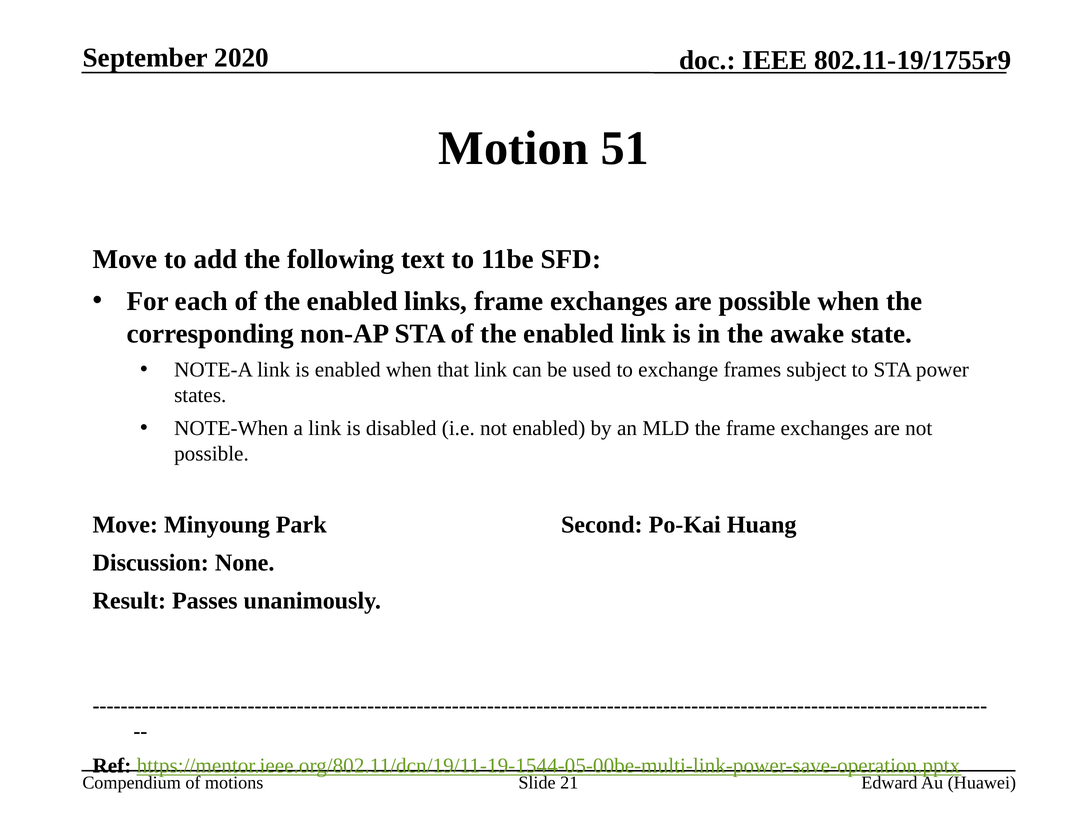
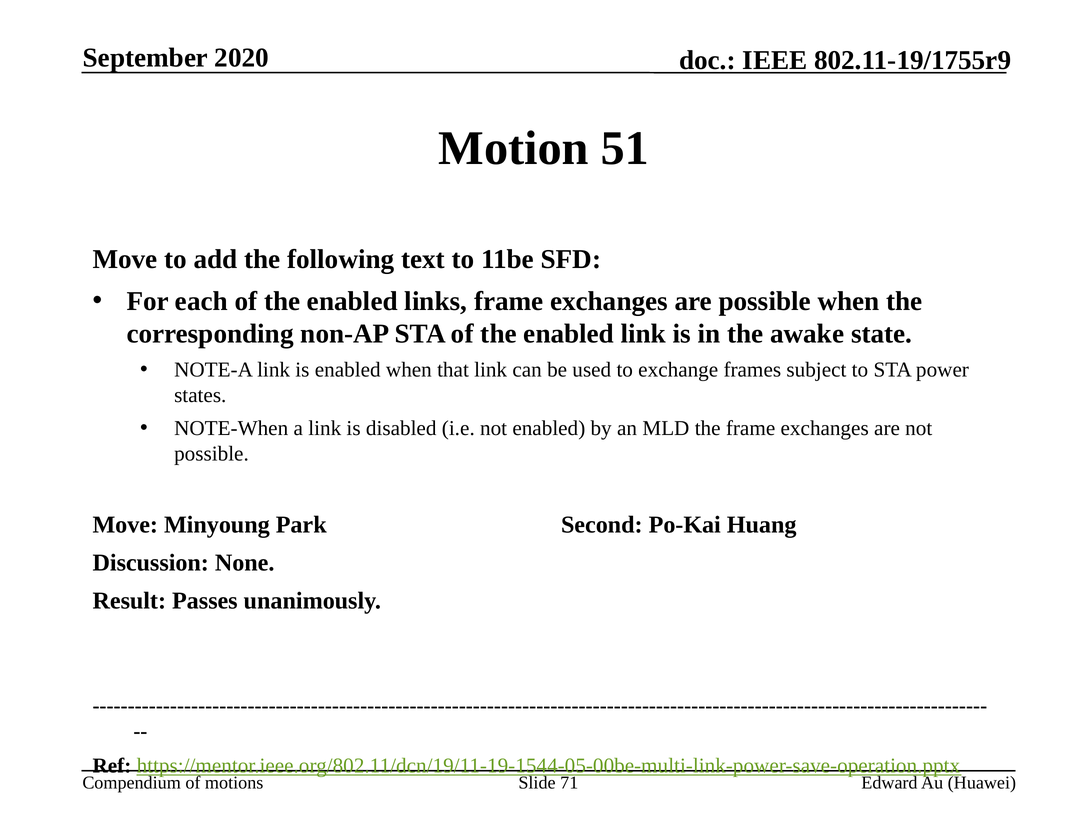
21: 21 -> 71 (569, 783)
